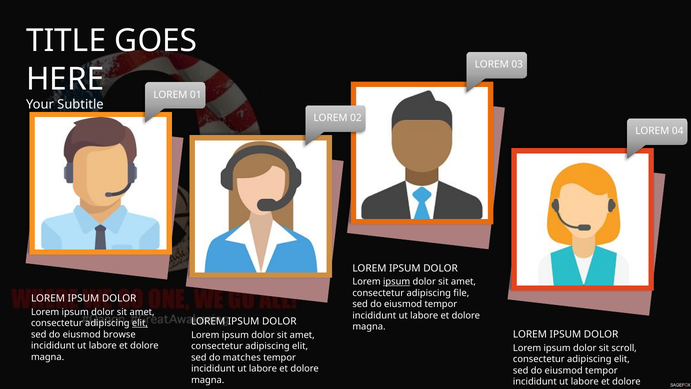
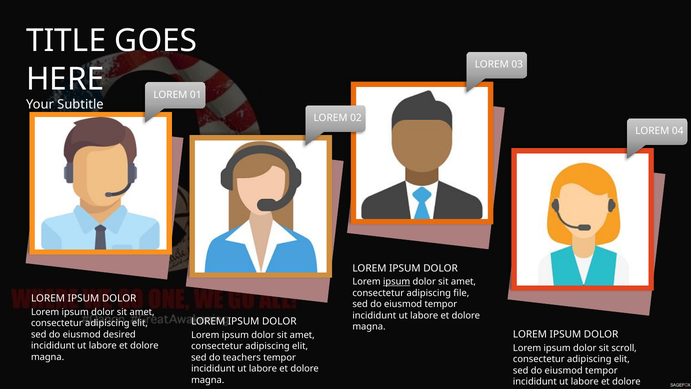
elit underline: present -> none (140, 323)
browse: browse -> desired (119, 334)
matches: matches -> teachers (242, 357)
